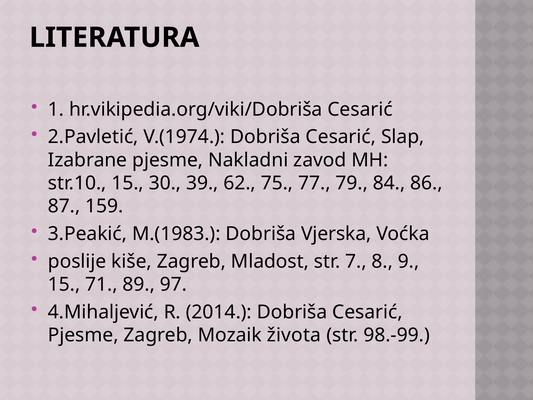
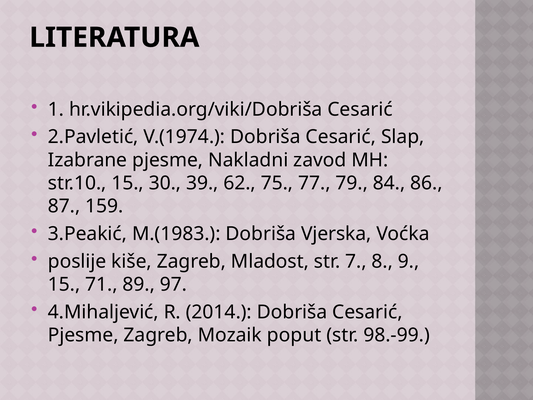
života: života -> poput (294, 335)
